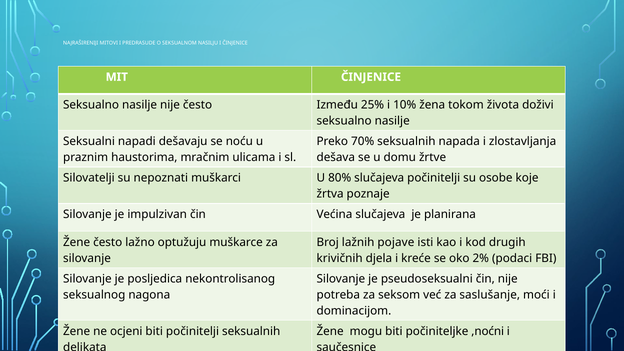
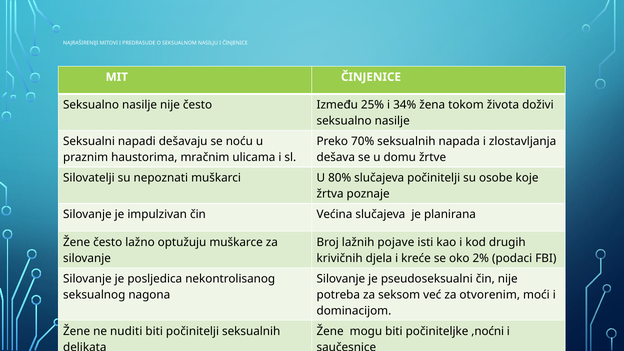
10%: 10% -> 34% (405, 105)
saslušanje: saslušanje -> otvorenim (490, 295)
ocjeni: ocjeni -> nuditi (126, 331)
